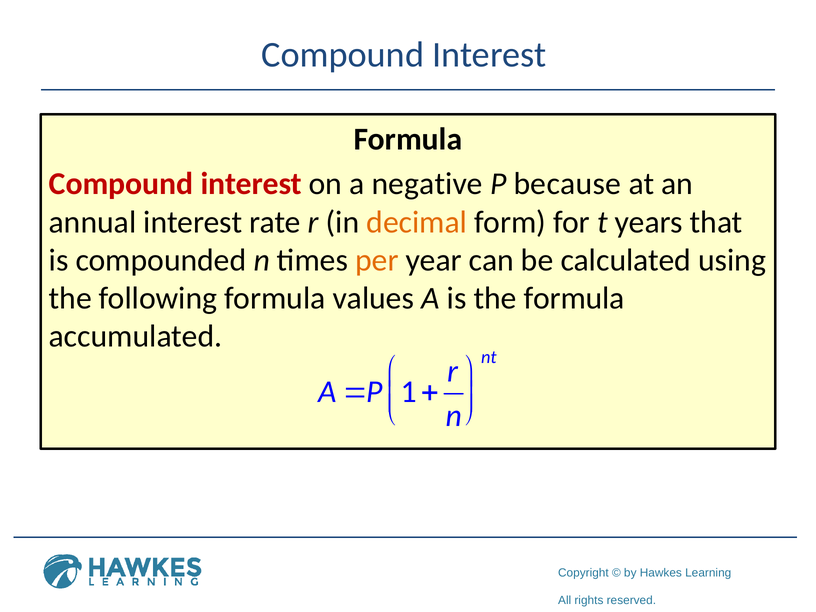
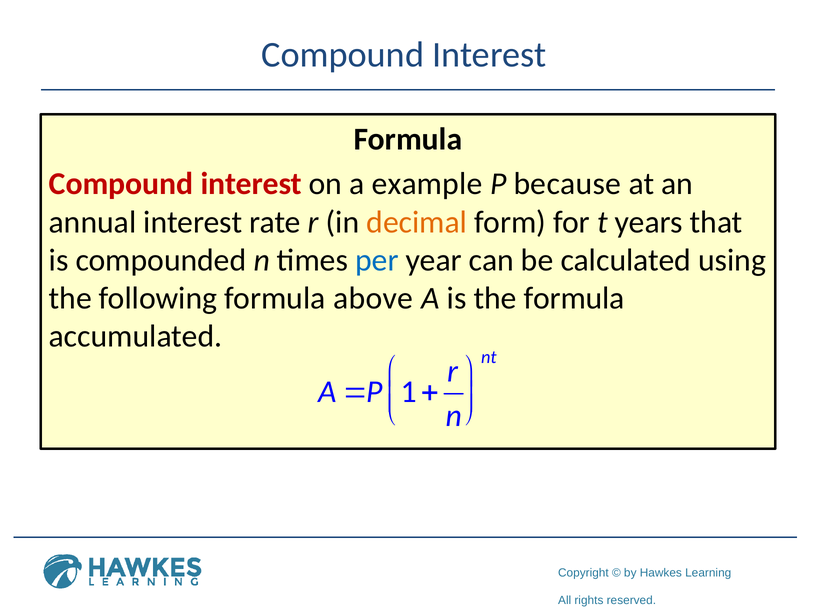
negative: negative -> example (427, 184)
per colour: orange -> blue (377, 260)
values: values -> above (373, 298)
